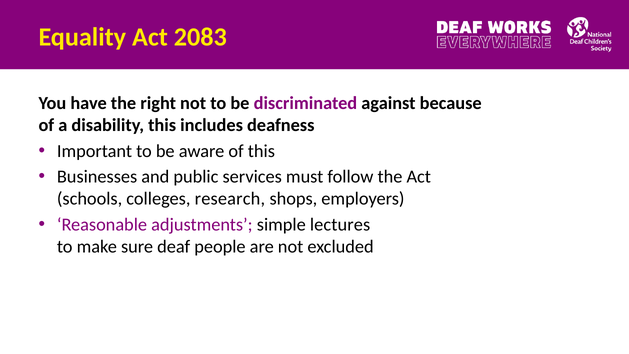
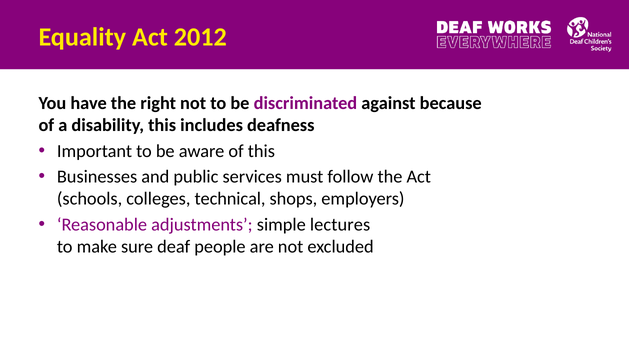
2083: 2083 -> 2012 (200, 37)
research: research -> technical (230, 199)
